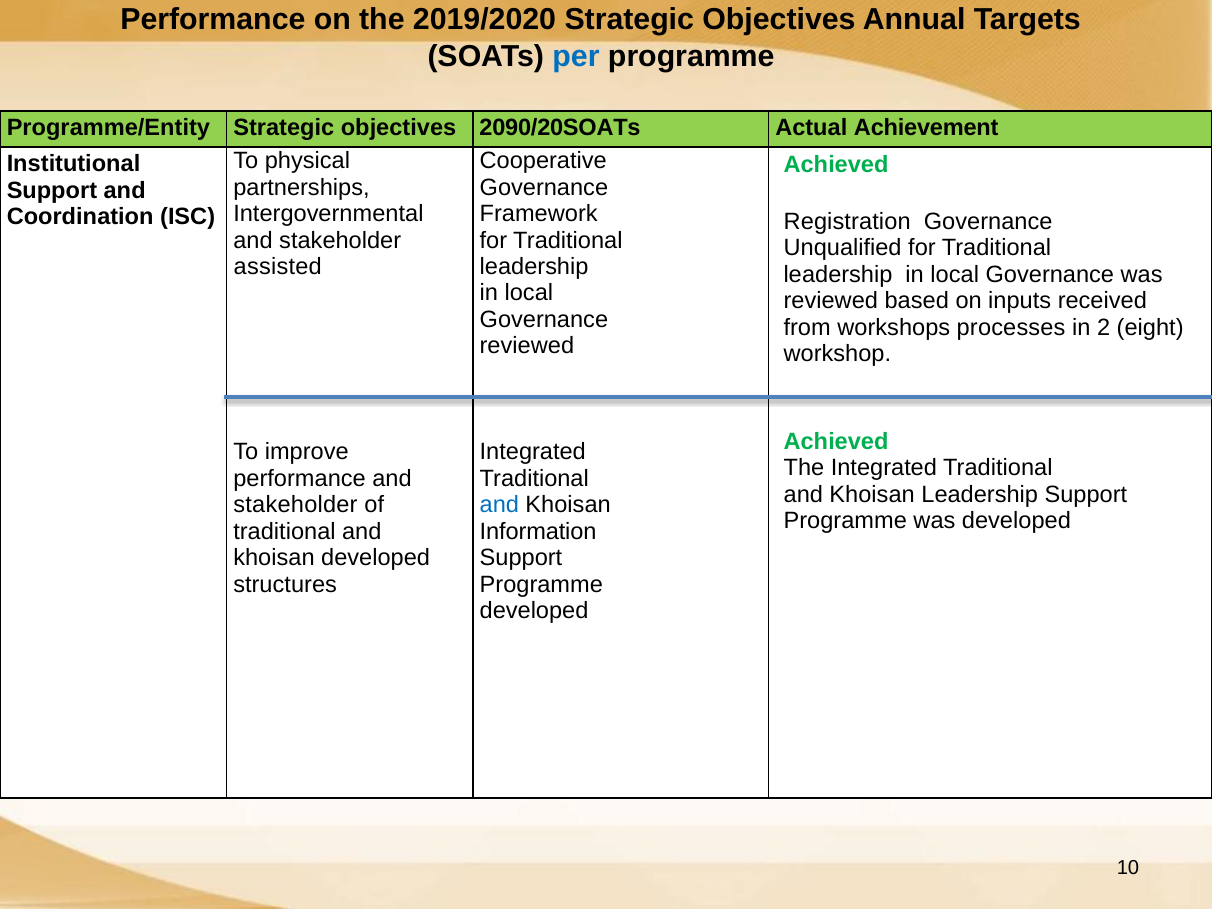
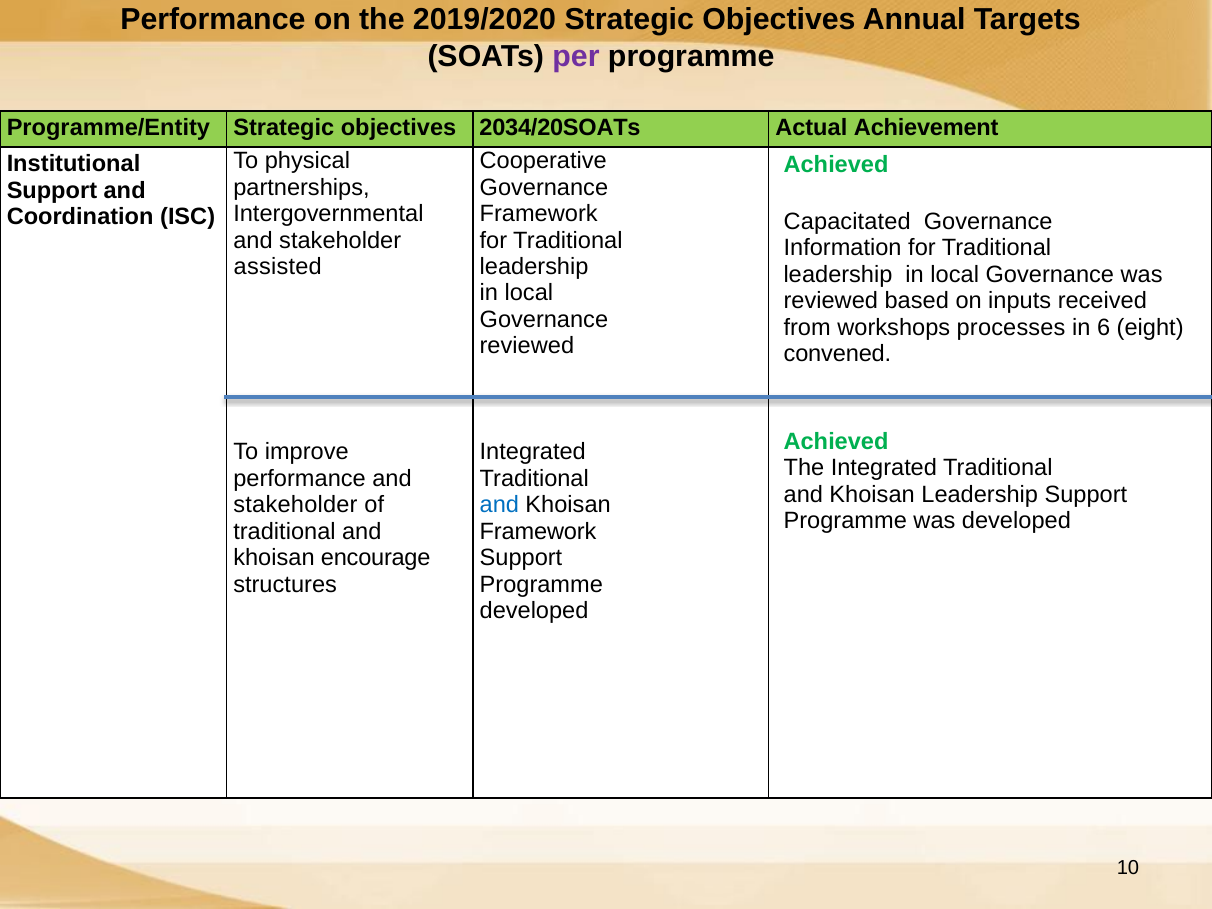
per colour: blue -> purple (576, 56)
2090/20SOATs: 2090/20SOATs -> 2034/20SOATs (560, 128)
Registration: Registration -> Capacitated (847, 222)
Unqualified: Unqualified -> Information (843, 248)
2: 2 -> 6 (1104, 328)
workshop: workshop -> convened (837, 354)
Information: Information -> Framework (538, 532)
khoisan developed: developed -> encourage (376, 558)
